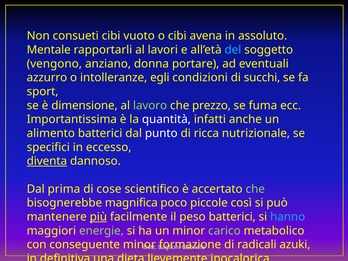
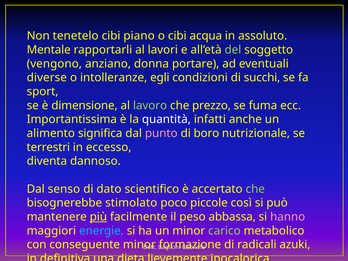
consueti: consueti -> tenetelo (76, 36)
vuoto: vuoto -> piano (139, 36)
avena: avena -> acqua (206, 36)
del colour: light blue -> light green (233, 50)
azzurro: azzurro -> diverse (47, 78)
alimento batterici: batterici -> significa (100, 133)
punto colour: white -> pink (161, 133)
ricca: ricca -> boro (206, 133)
specifici: specifici -> terrestri (48, 147)
diventa underline: present -> none (47, 161)
prima: prima -> senso (64, 189)
cose: cose -> dato (109, 189)
magnifica: magnifica -> stimolato (131, 203)
peso batterici: batterici -> abbassa (232, 217)
hanno colour: light blue -> pink (288, 217)
energie colour: light green -> light blue (101, 231)
